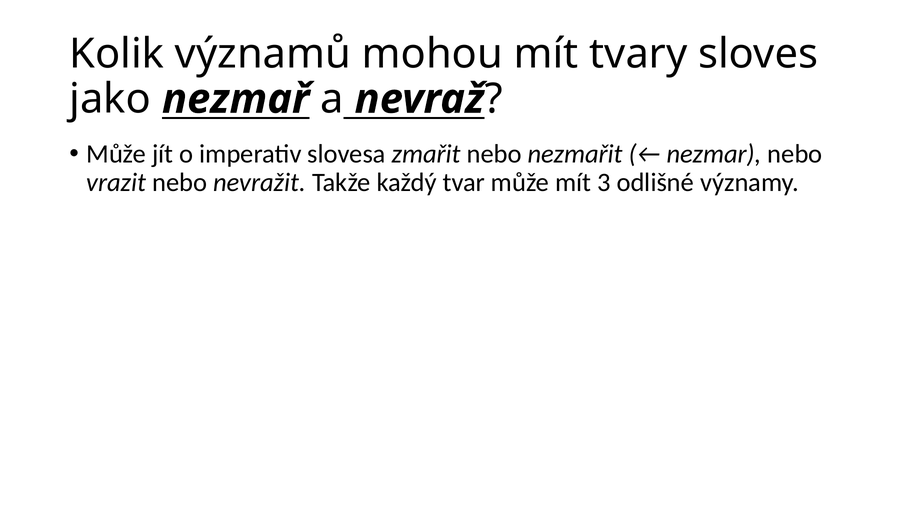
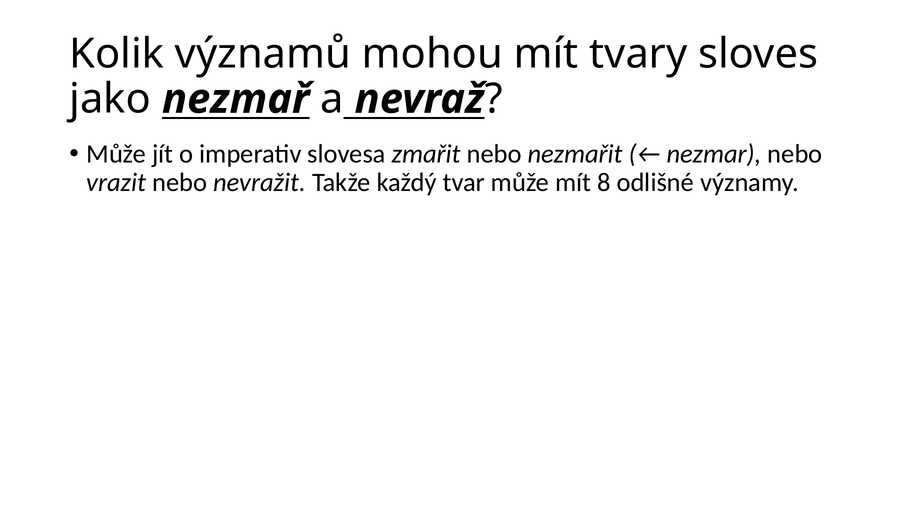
3: 3 -> 8 (604, 183)
